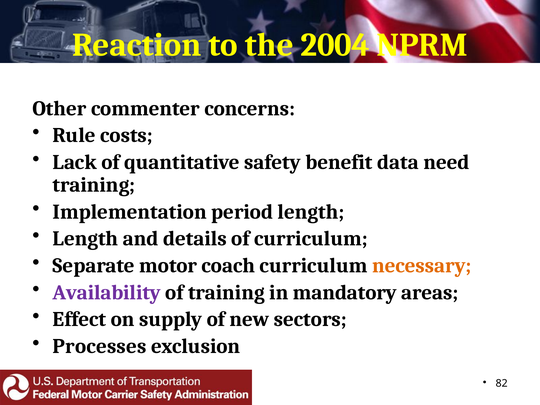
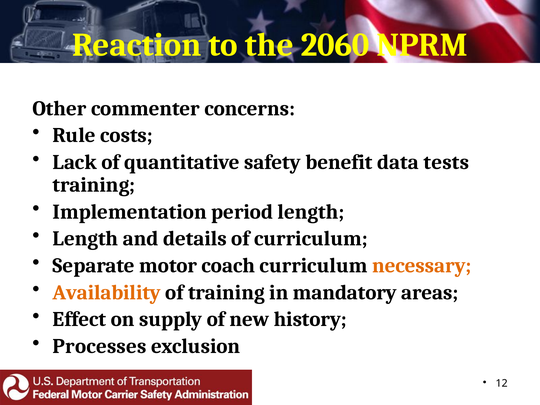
2004: 2004 -> 2060 (335, 45)
need: need -> tests (446, 162)
Availability colour: purple -> orange (107, 292)
sectors: sectors -> history (310, 319)
82: 82 -> 12 (502, 383)
